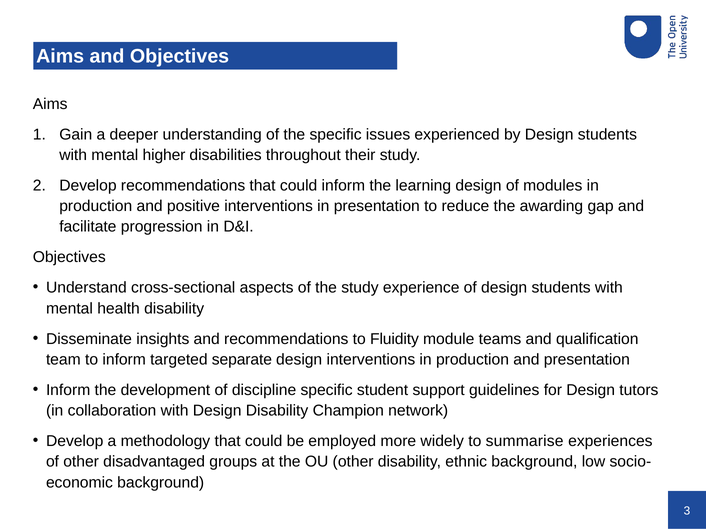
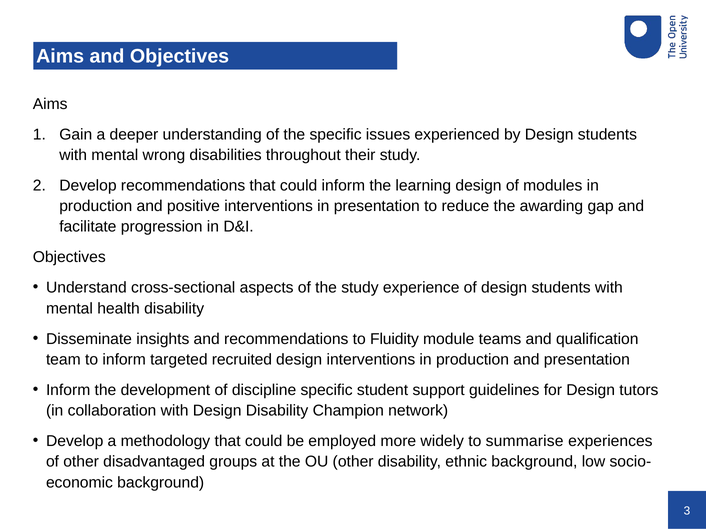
higher: higher -> wrong (164, 155)
separate: separate -> recruited (242, 360)
